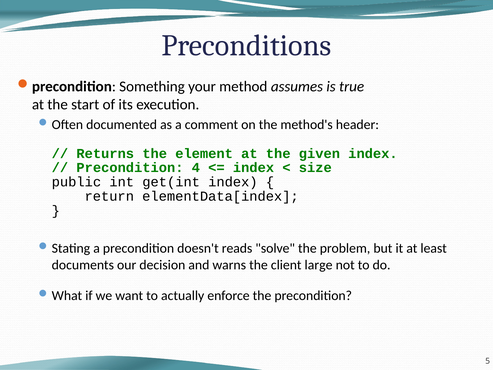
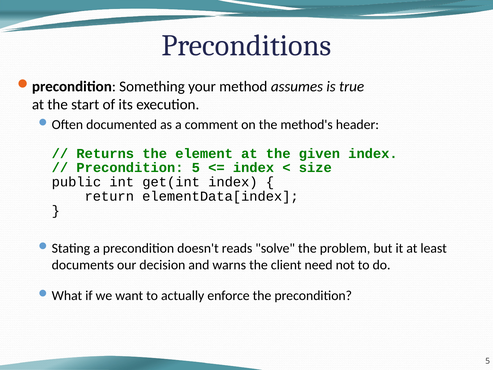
Precondition 4: 4 -> 5 (196, 168)
large: large -> need (319, 265)
